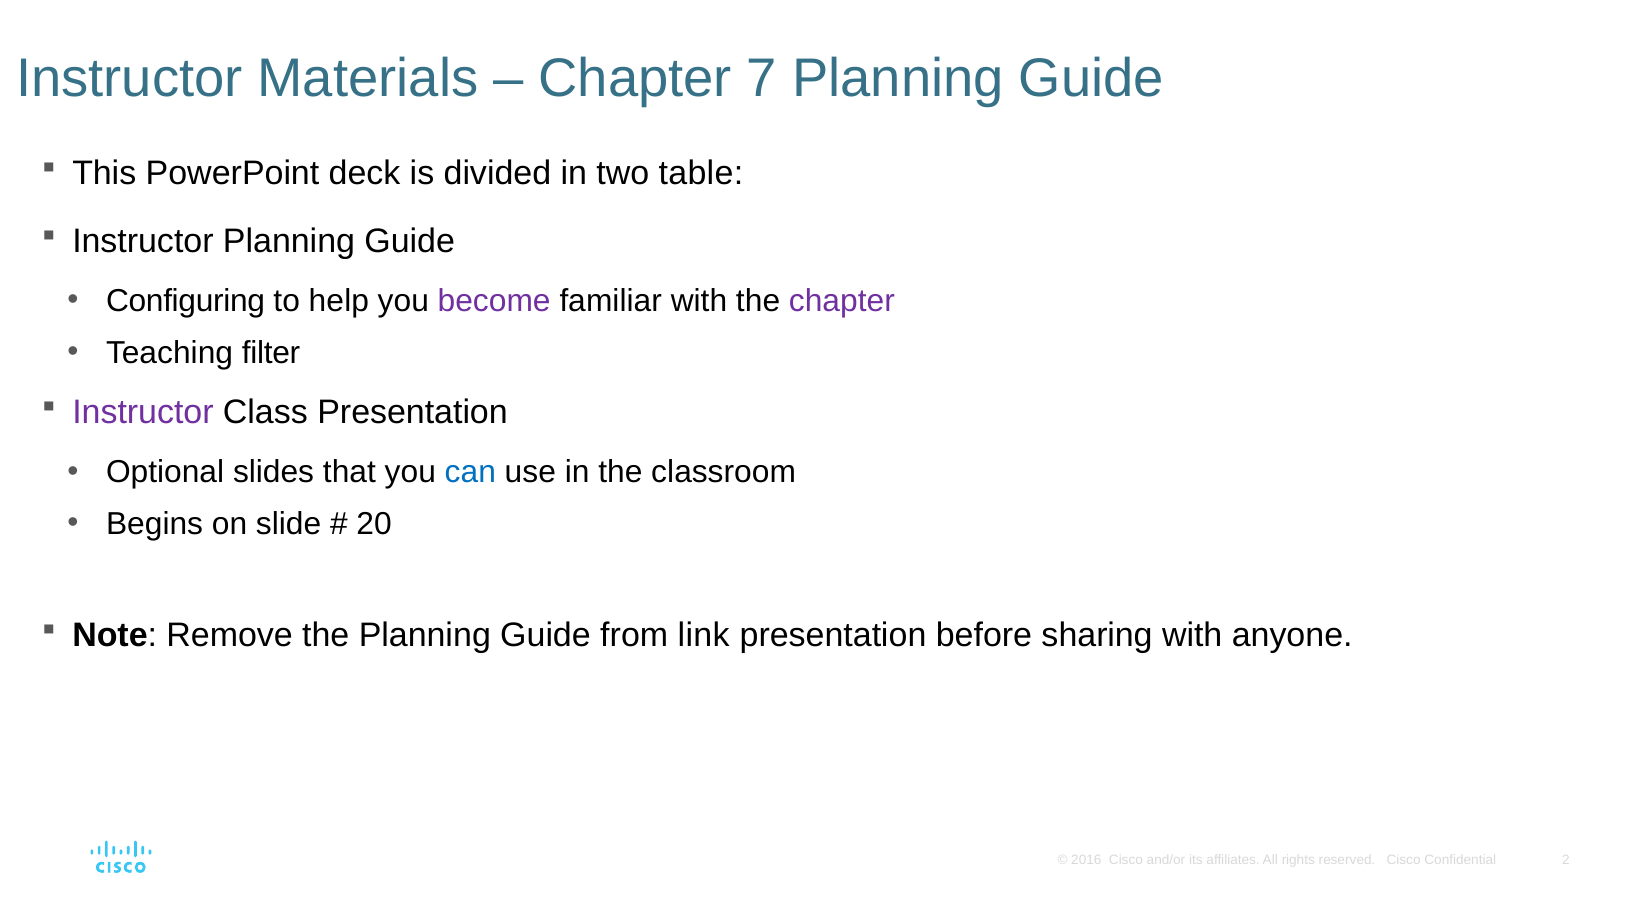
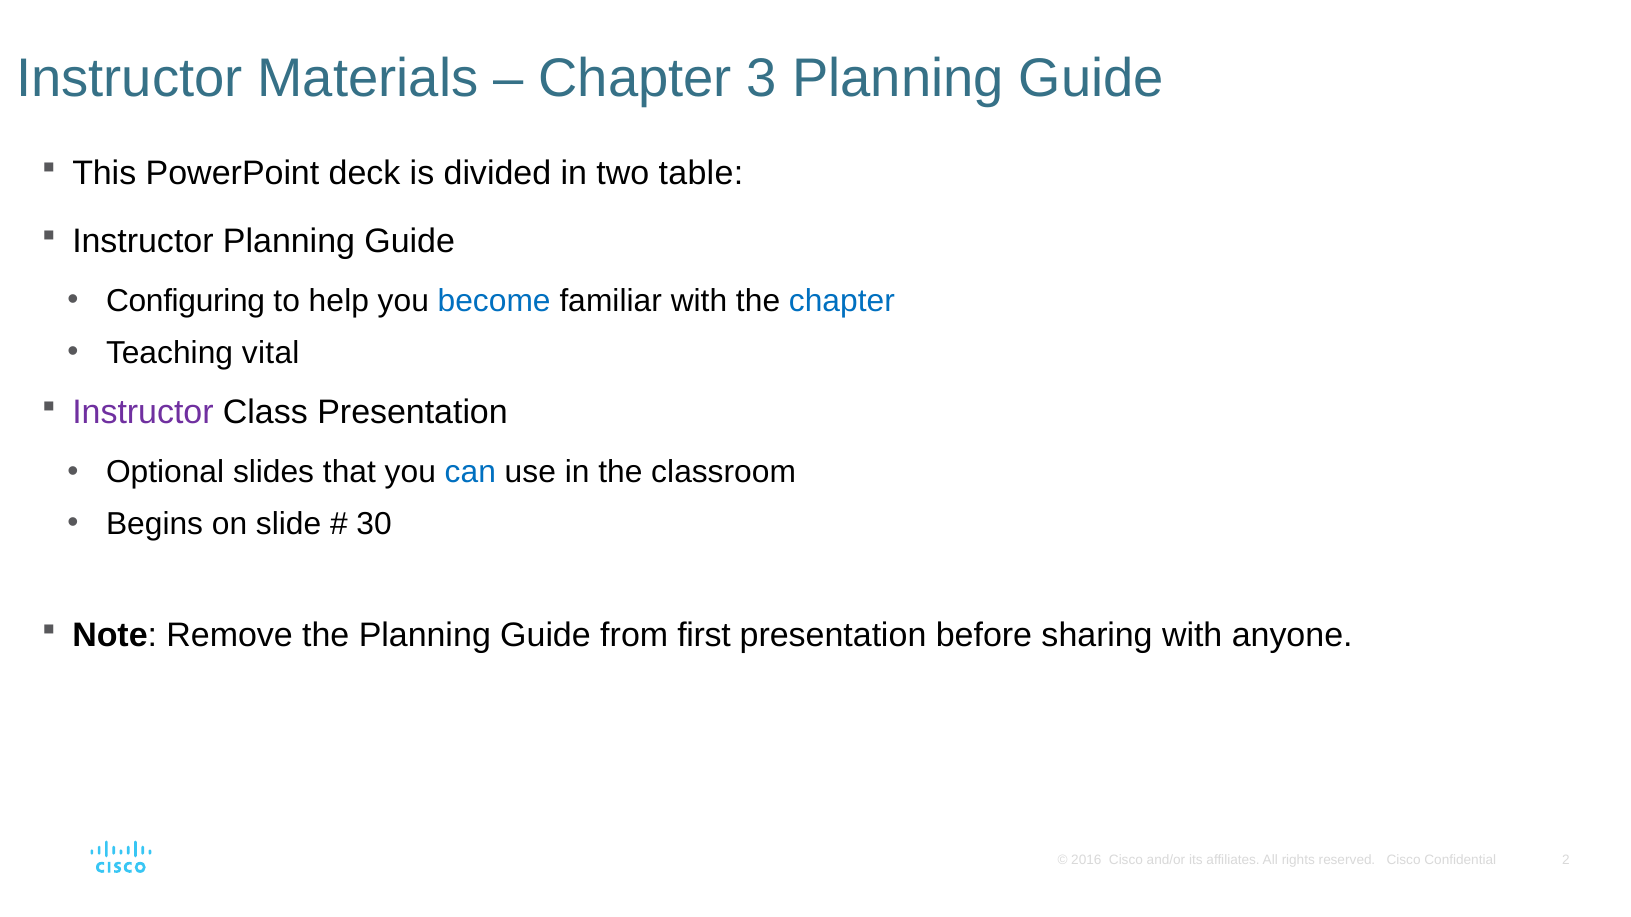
7: 7 -> 3 (762, 79)
become colour: purple -> blue (494, 301)
chapter colour: purple -> blue (842, 301)
filter: filter -> vital (271, 353)
20: 20 -> 30 (374, 524)
link: link -> first (704, 636)
